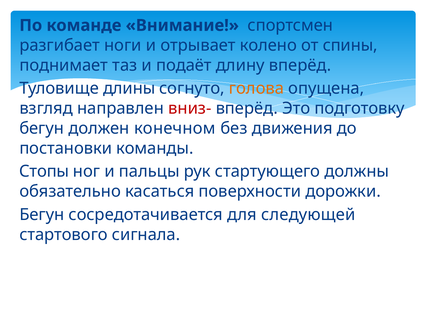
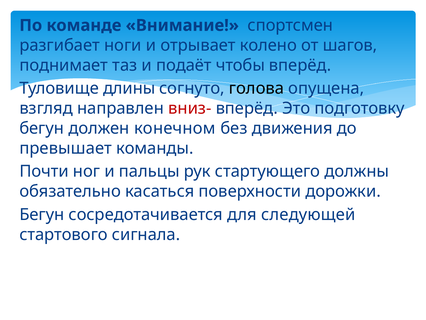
спины: спины -> шагов (350, 45)
длину: длину -> чтобы (240, 65)
голова colour: orange -> black (256, 88)
постановки: постановки -> превышает (66, 148)
Стопы: Стопы -> Почти (44, 171)
